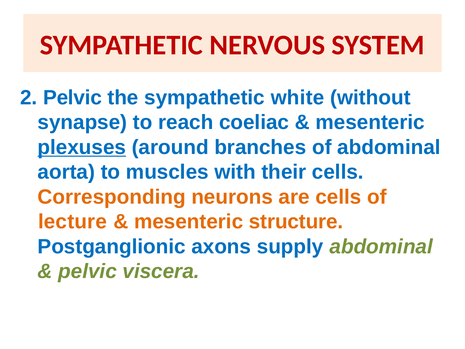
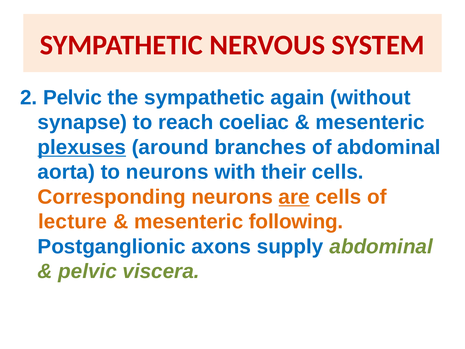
white: white -> again (298, 98)
to muscles: muscles -> neurons (167, 172)
are underline: none -> present (294, 197)
structure: structure -> following (296, 222)
